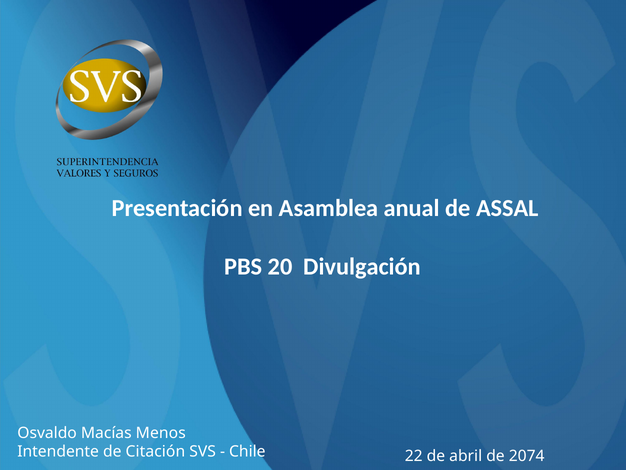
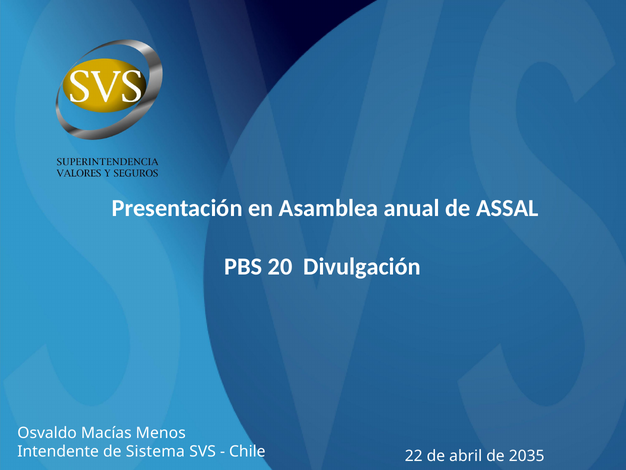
Citación: Citación -> Sistema (155, 451)
2074: 2074 -> 2035 (527, 456)
